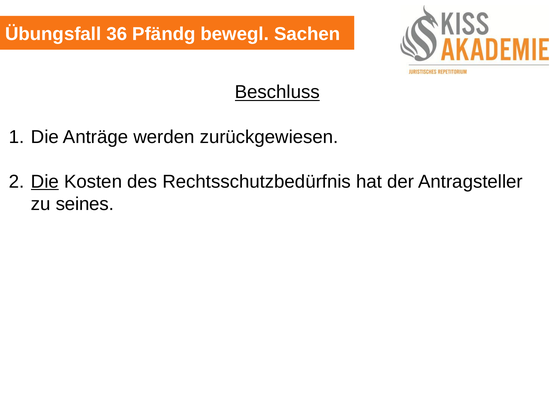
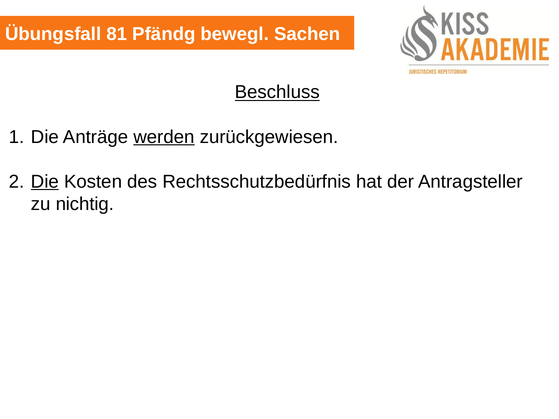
36: 36 -> 81 (117, 34)
werden underline: none -> present (164, 137)
seines: seines -> nichtig (85, 204)
